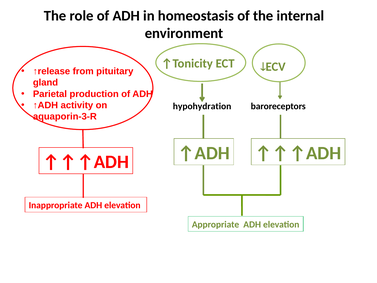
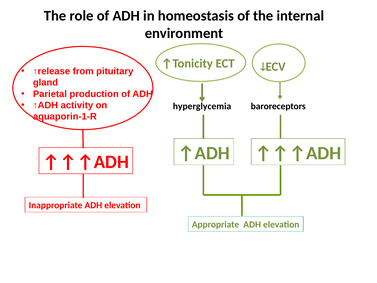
hypohydration: hypohydration -> hyperglycemia (202, 106)
aquaporin-3-R: aquaporin-3-R -> aquaporin-1-R (65, 116)
